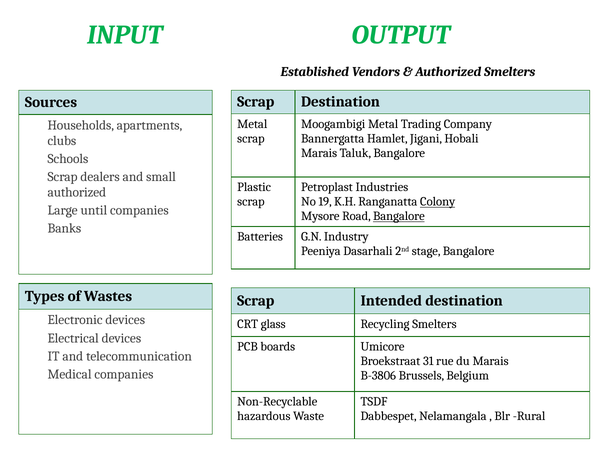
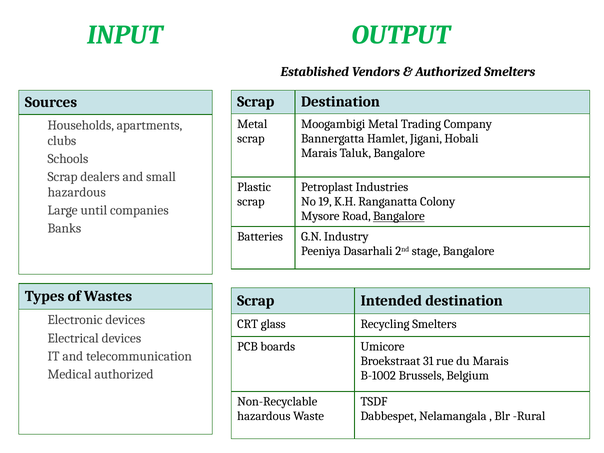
authorized: authorized -> hazardous (77, 192)
Colony underline: present -> none (438, 202)
Medical companies: companies -> authorized (124, 374)
B-3806: B-3806 -> B-1002 (378, 376)
